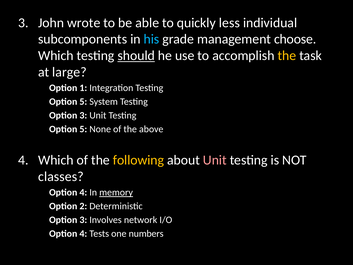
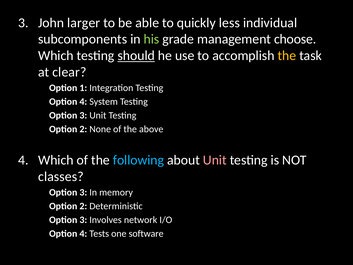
wrote: wrote -> larger (84, 23)
his colour: light blue -> light green (152, 39)
large: large -> clear (69, 72)
5: 5 -> 4 (83, 102)
5: 5 -> 2 (83, 129)
following colour: yellow -> light blue (138, 160)
4: 4 -> 3 (83, 192)
memory underline: present -> none (116, 192)
numbers: numbers -> software (146, 233)
